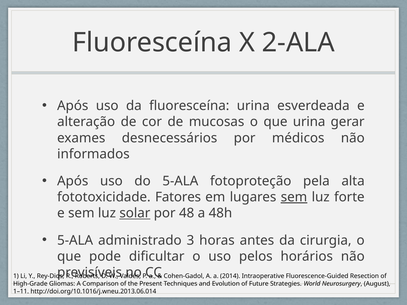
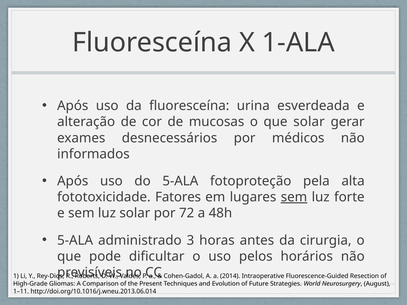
2-ALA: 2-ALA -> 1-ALA (298, 43)
que urina: urina -> solar (309, 122)
solar underline: present -> none (135, 213)
48: 48 -> 72 (187, 213)
